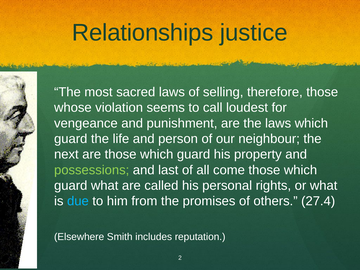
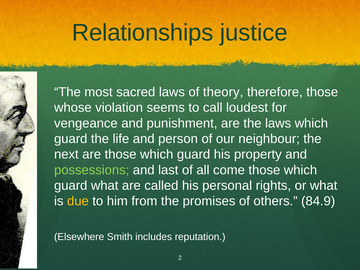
selling: selling -> theory (223, 92)
due colour: light blue -> yellow (78, 201)
27.4: 27.4 -> 84.9 (318, 201)
